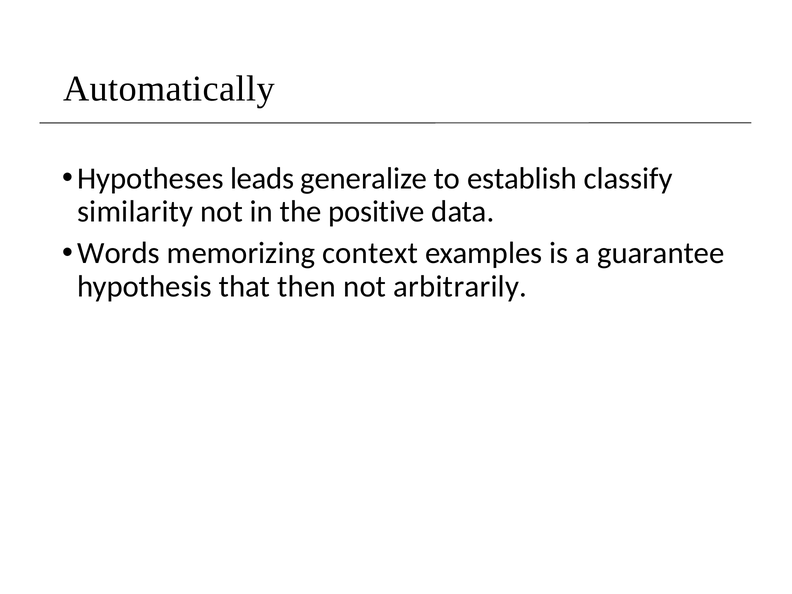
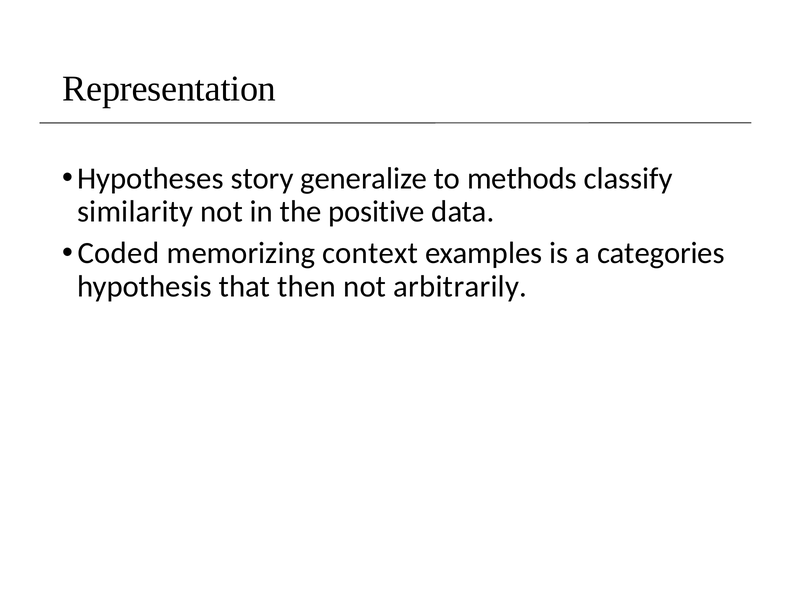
Automatically: Automatically -> Representation (169, 89)
leads: leads -> story (262, 178)
establish: establish -> methods (522, 178)
Words: Words -> Coded (118, 253)
guarantee: guarantee -> categories (661, 253)
